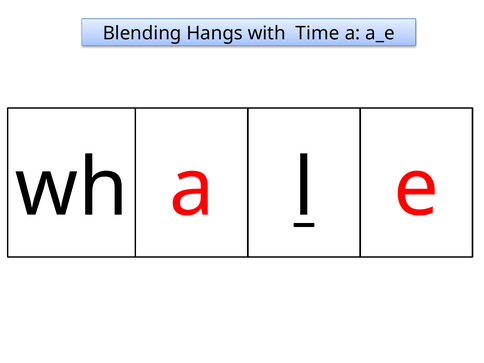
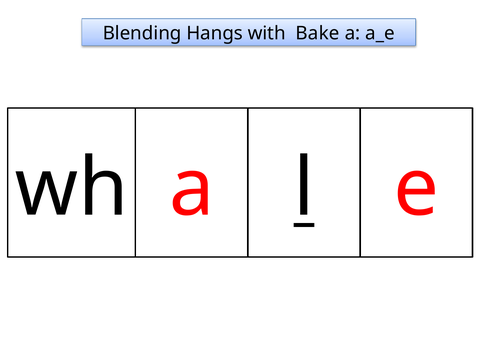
Time: Time -> Bake (318, 33)
